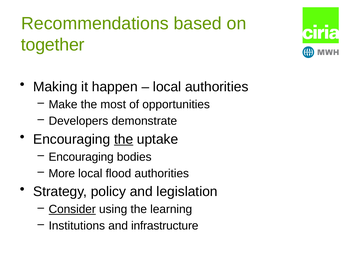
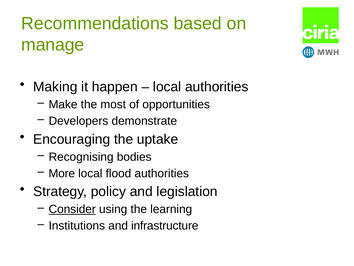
together: together -> manage (53, 45)
the underline: present -> none (124, 139)
Encouraging: Encouraging -> Recognising (81, 157)
